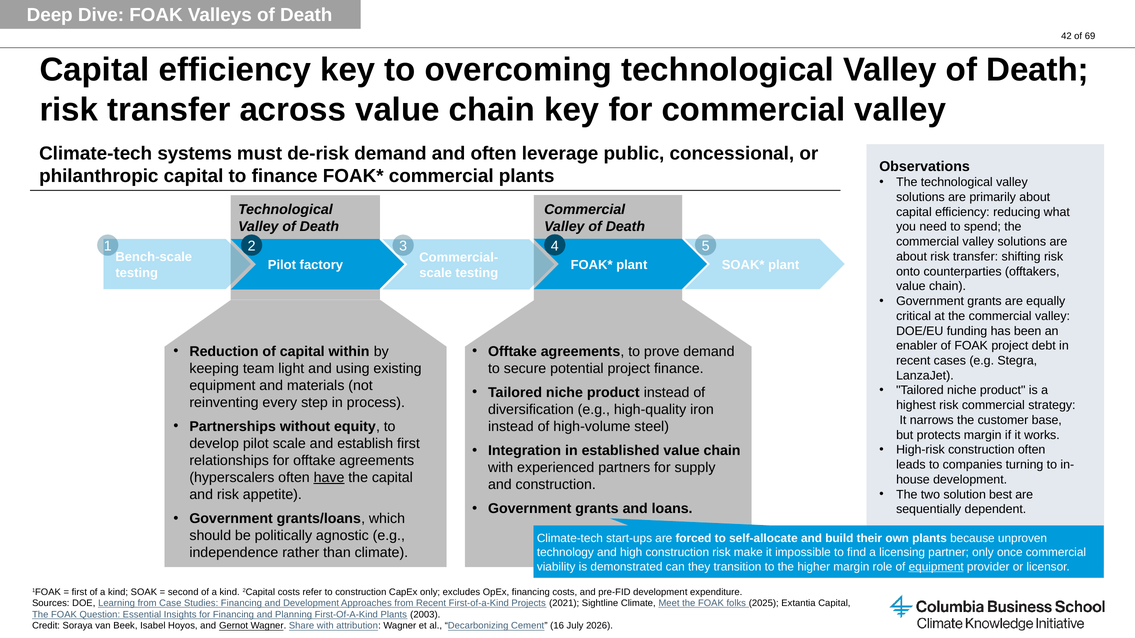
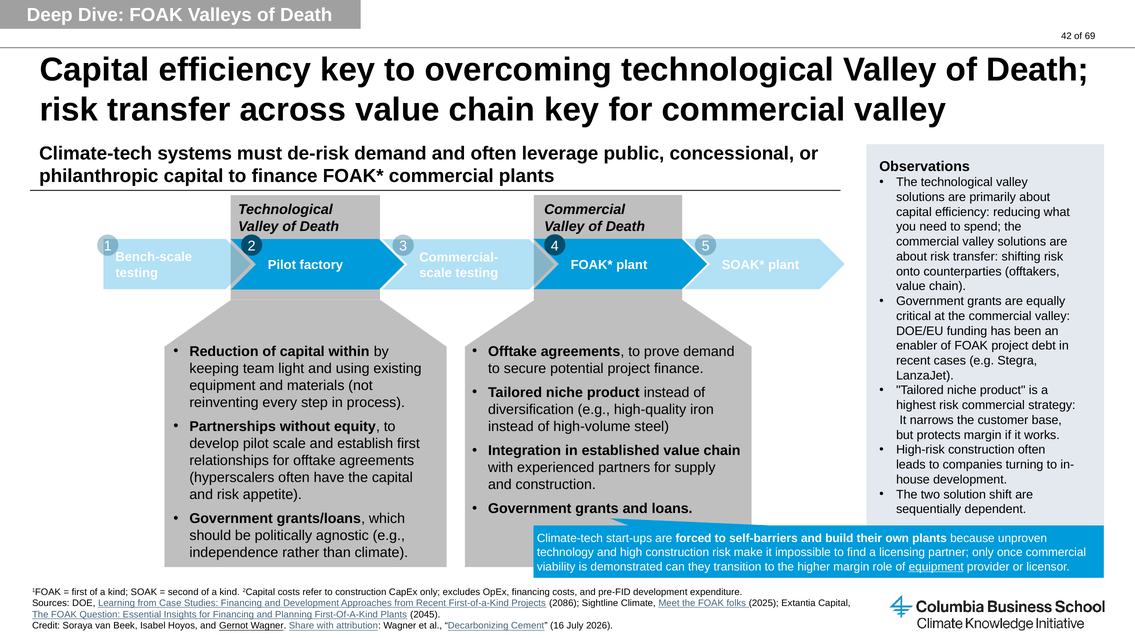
have underline: present -> none (329, 478)
best: best -> shift (1001, 495)
self-allocate: self-allocate -> self-barriers (763, 539)
2021: 2021 -> 2086 (564, 604)
2003: 2003 -> 2045 (425, 615)
